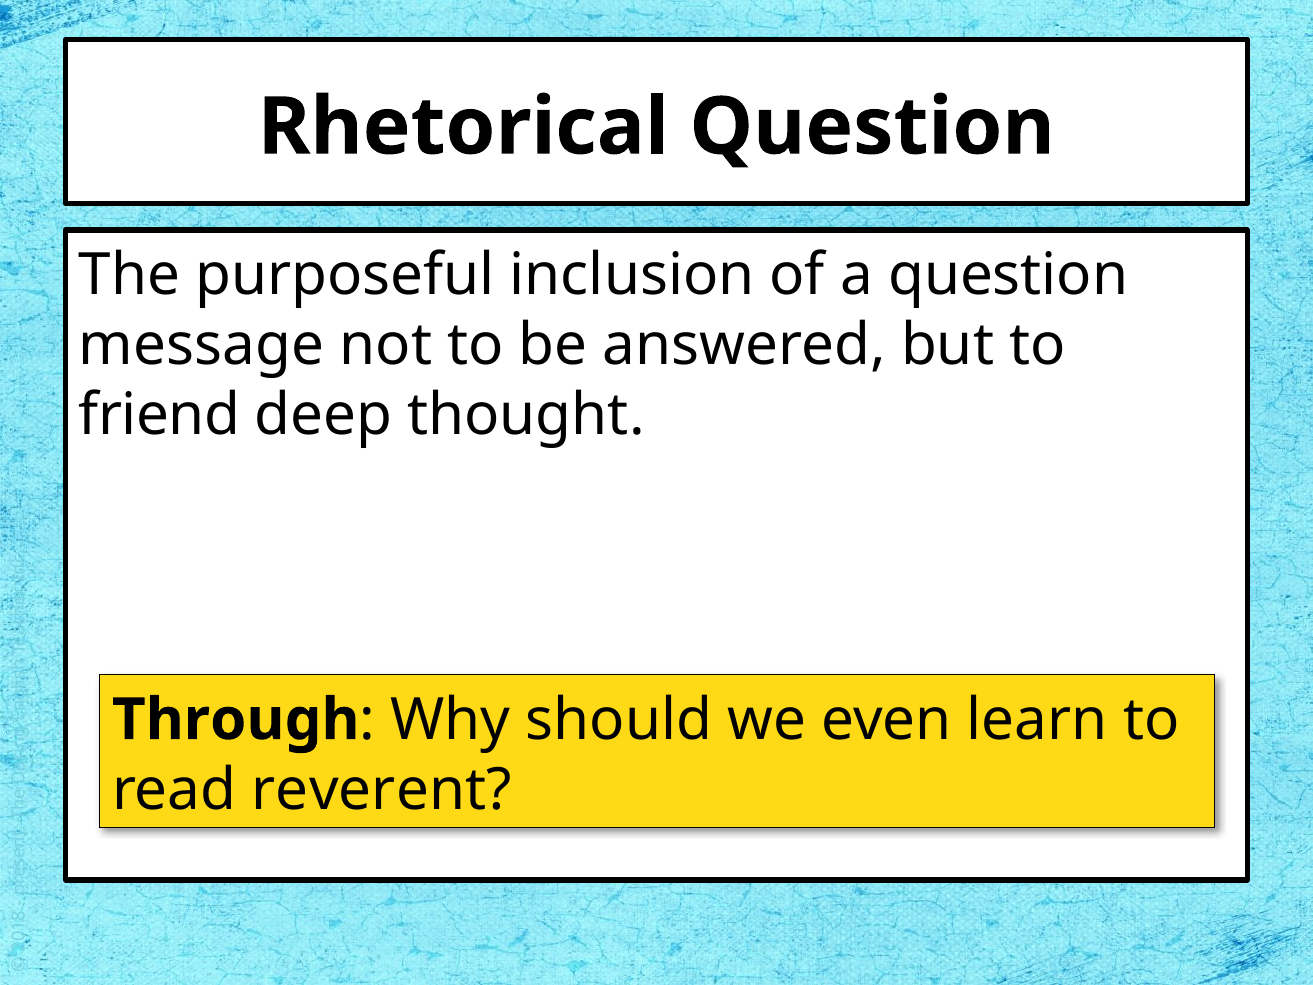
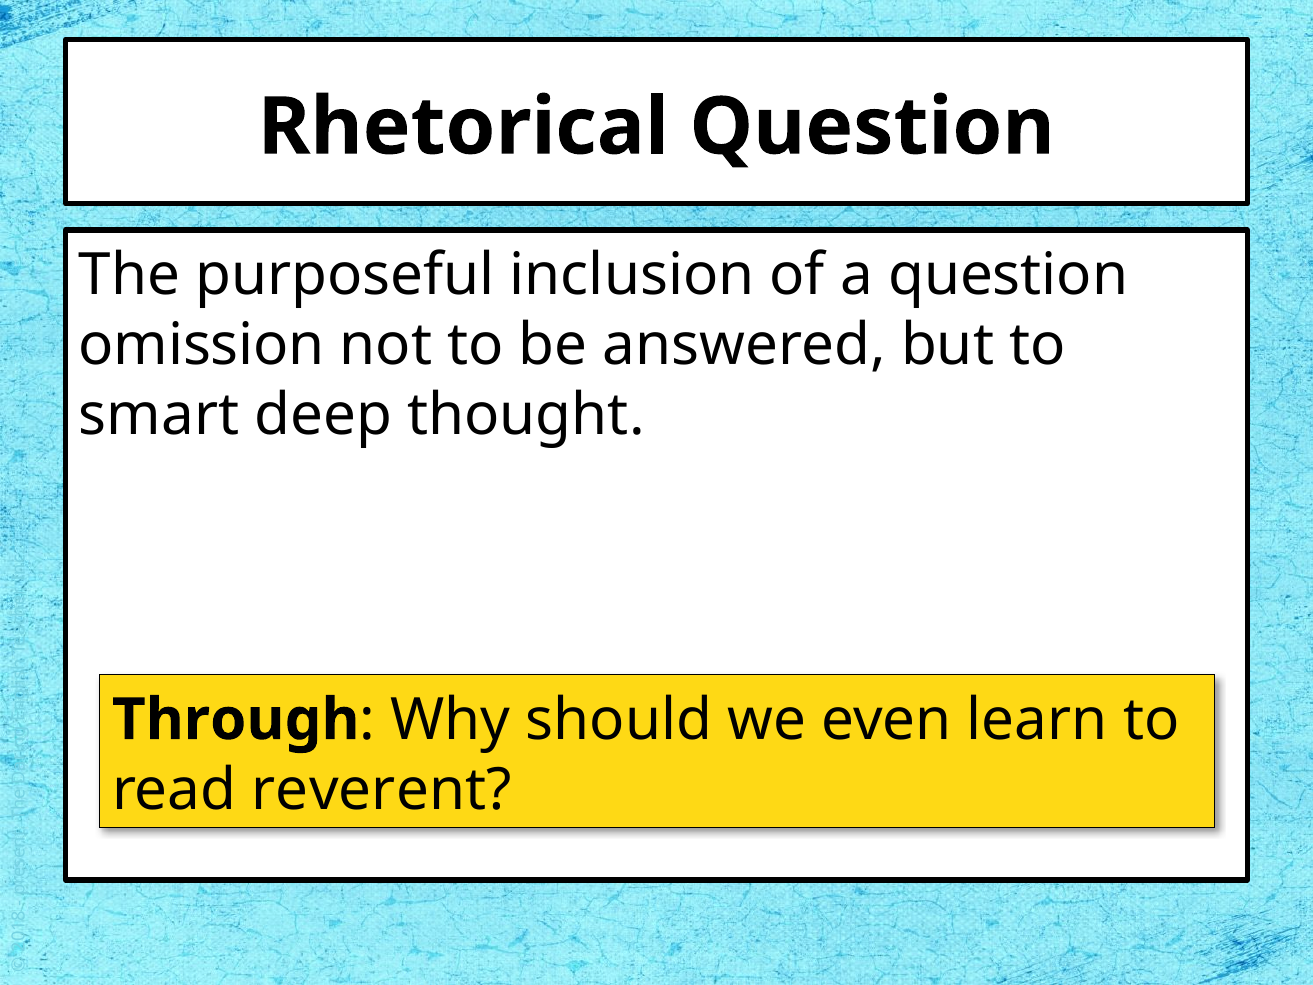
message: message -> omission (202, 345)
friend: friend -> smart (159, 416)
